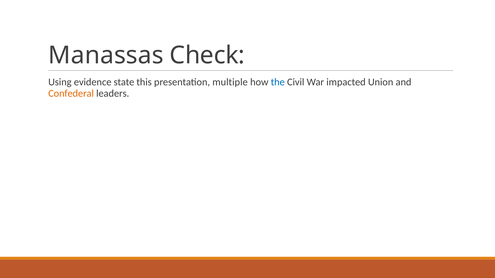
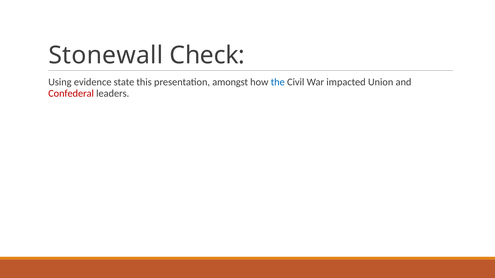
Manassas: Manassas -> Stonewall (106, 55)
multiple: multiple -> amongst (230, 82)
Confederal colour: orange -> red (71, 93)
